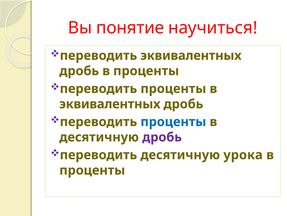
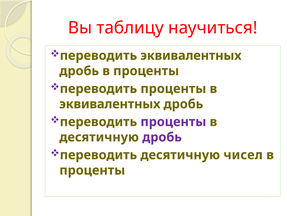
понятие: понятие -> таблицу (130, 28)
проценты colour: blue -> purple (173, 121)
урока: урока -> чисел (243, 154)
